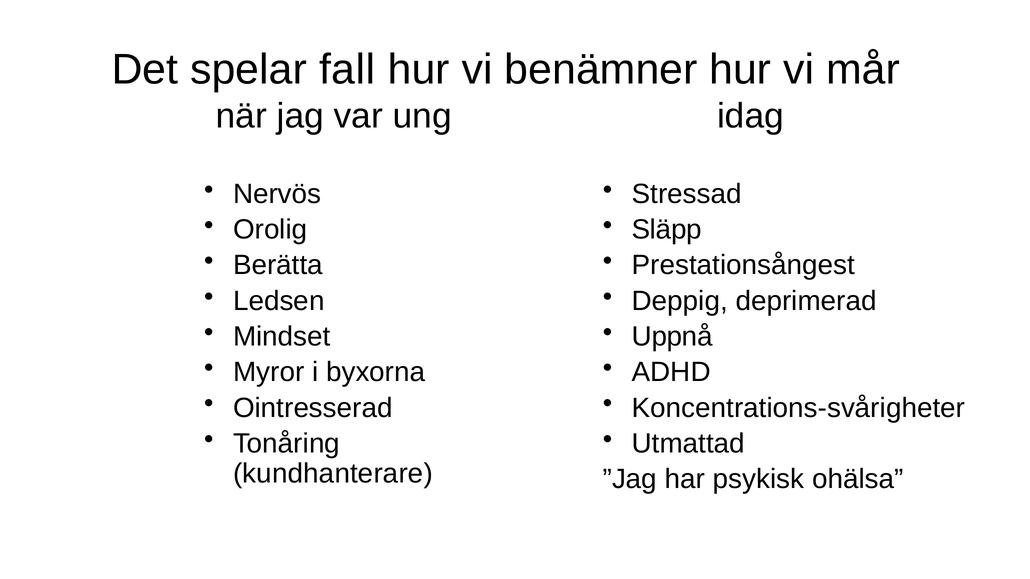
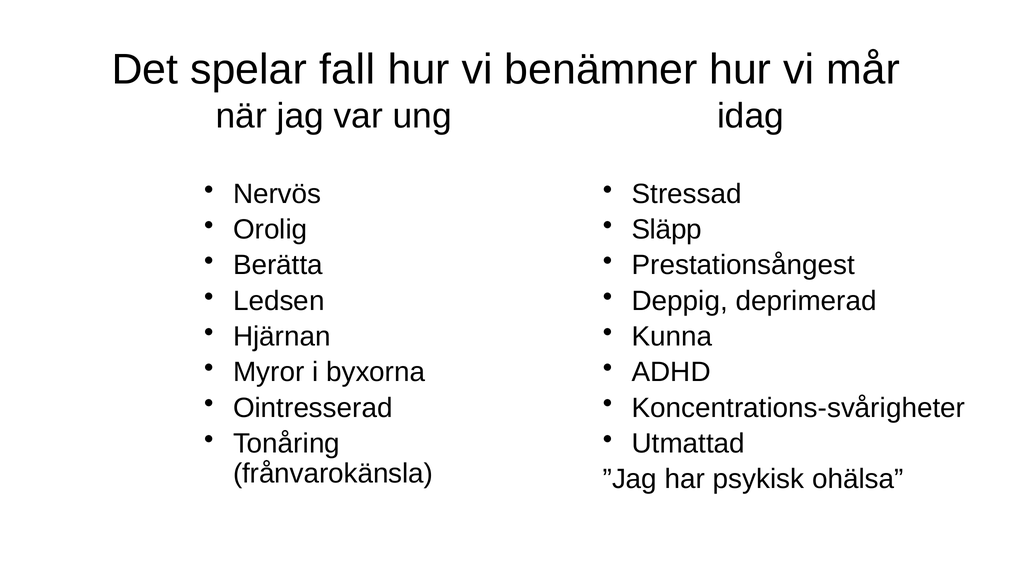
Mindset: Mindset -> Hjärnan (282, 337)
Uppnå: Uppnå -> Kunna (672, 337)
kundhanterare: kundhanterare -> frånvarokänsla (333, 474)
